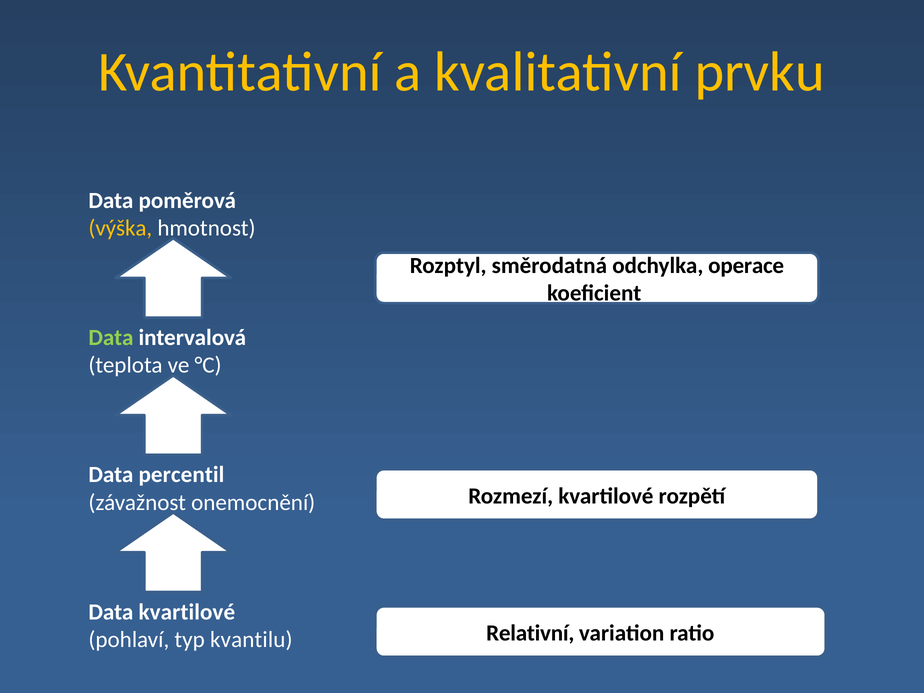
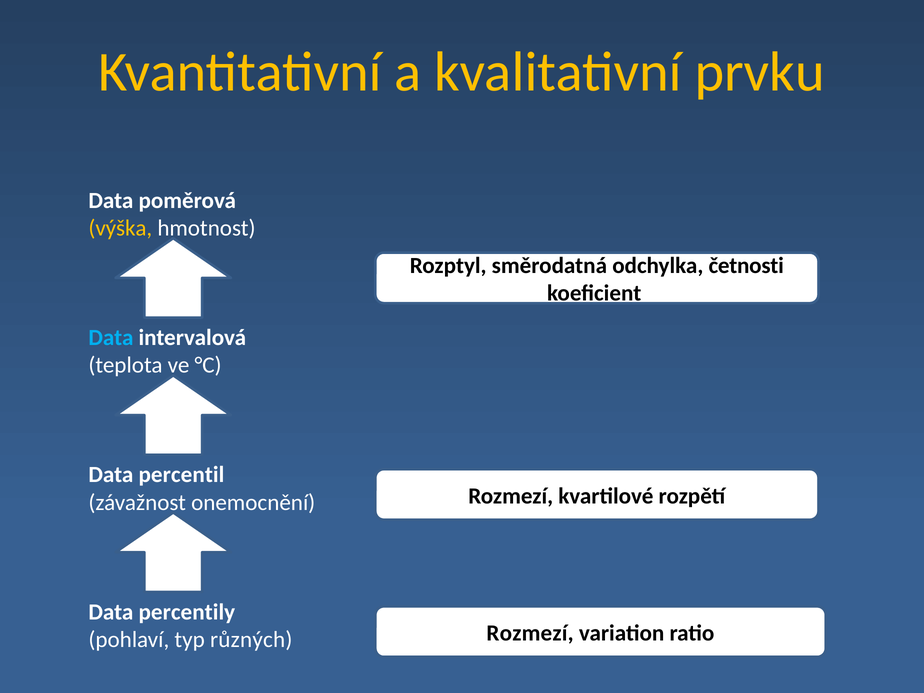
operace: operace -> četnosti (746, 266)
Data colour: light green -> light blue (111, 338)
Data kvartilové: kvartilové -> percentily (187, 612)
Relativní: Relativní -> Rozmezí (530, 633)
kvantilu: kvantilu -> různých (251, 640)
